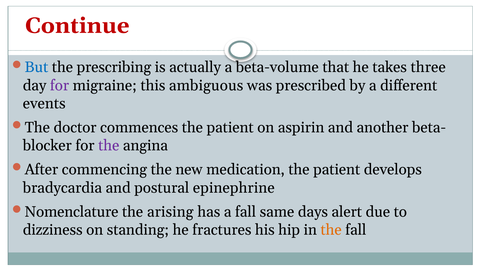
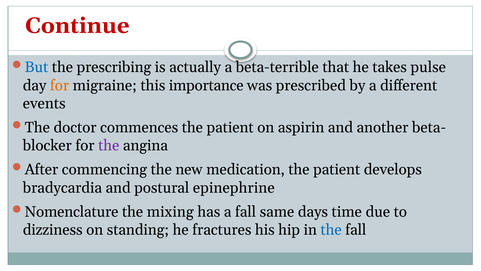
beta-volume: beta-volume -> beta-terrible (277, 67)
three: three -> pulse (428, 67)
for colour: purple -> orange (59, 85)
ambiguous: ambiguous -> importance (206, 85)
arising: arising -> mixing (170, 211)
alert: alert -> time (347, 211)
the colour: orange -> blue (331, 230)
